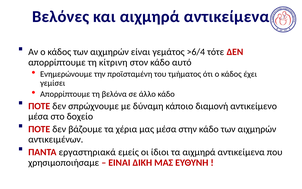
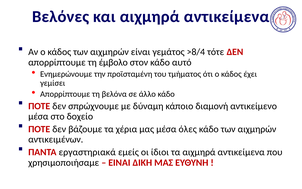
>6/4: >6/4 -> >8/4 (196, 52)
κίτρινη: κίτρινη -> έμβολο (113, 62)
στην: στην -> όλες (188, 129)
